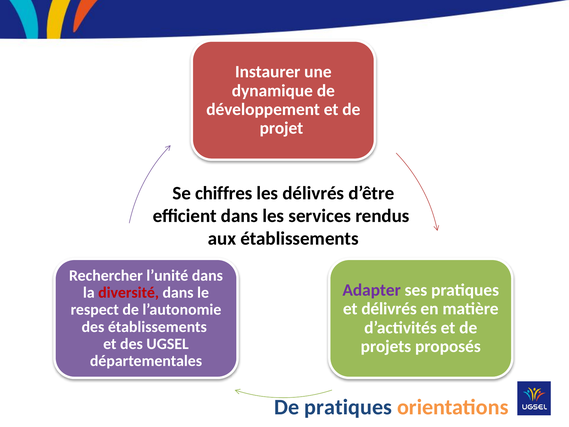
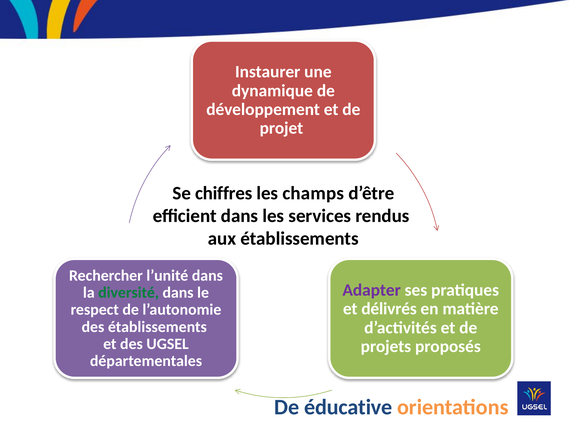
les délivrés: délivrés -> champs (313, 193)
diversité colour: red -> green (129, 292)
De pratiques: pratiques -> éducative (348, 407)
